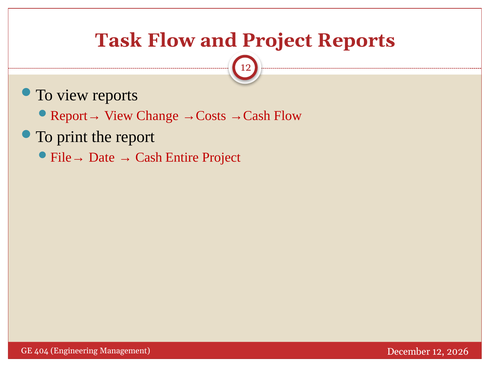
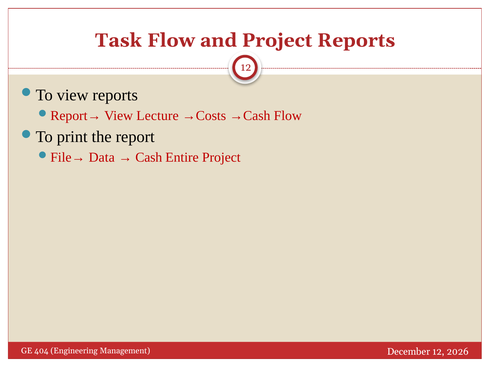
Change: Change -> Lecture (157, 116)
Date: Date -> Data (102, 158)
